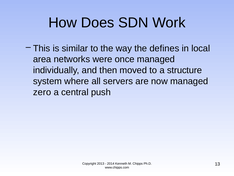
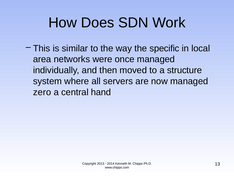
defines: defines -> specific (164, 48)
push: push -> hand (101, 92)
